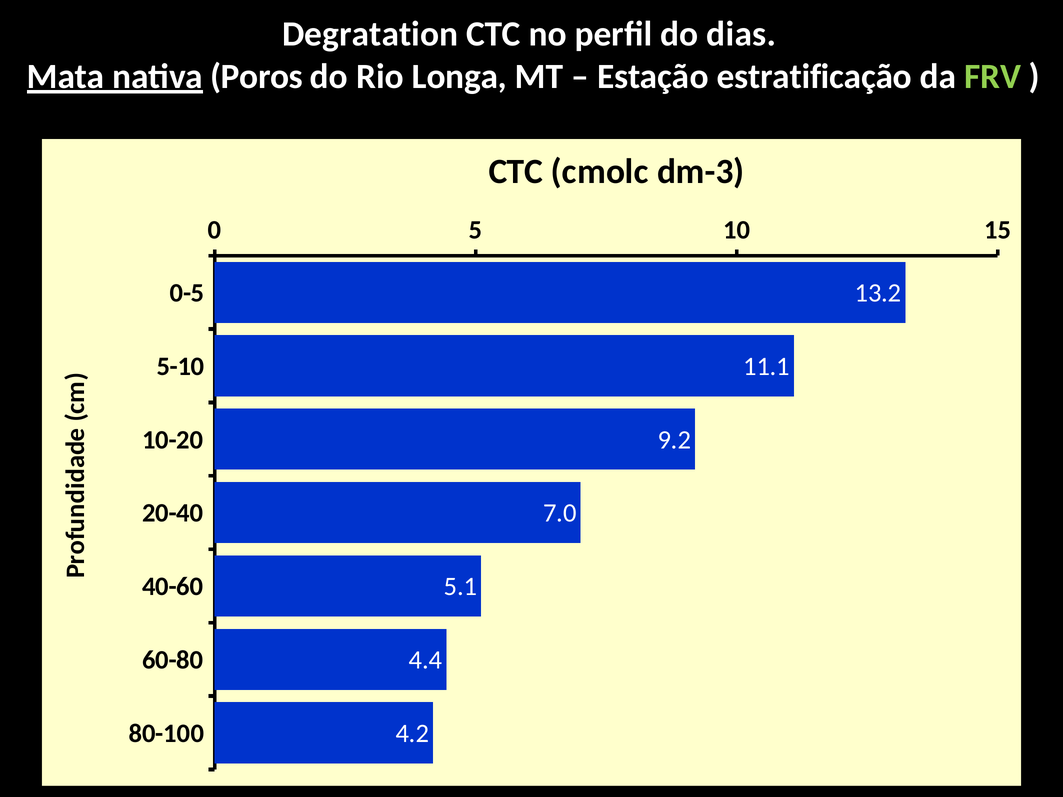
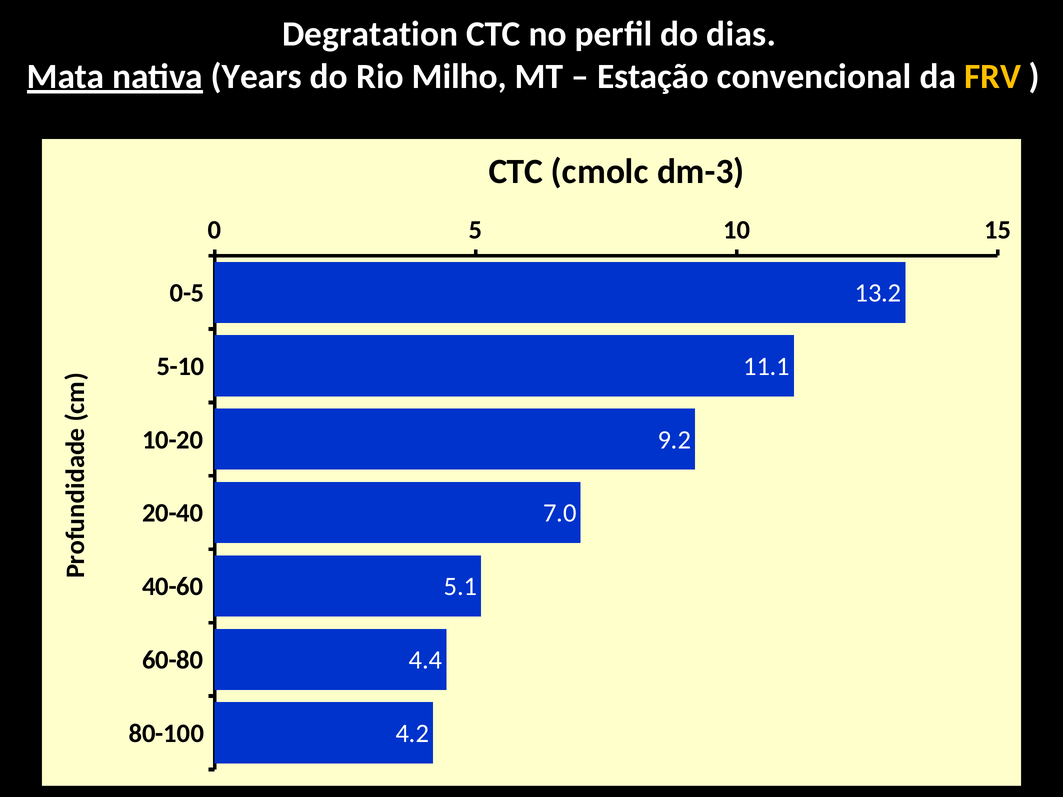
Poros: Poros -> Years (256, 77)
Longa: Longa -> Milho (459, 77)
estratificação: estratificação -> convencional (814, 77)
FRV colour: light green -> yellow (993, 77)
